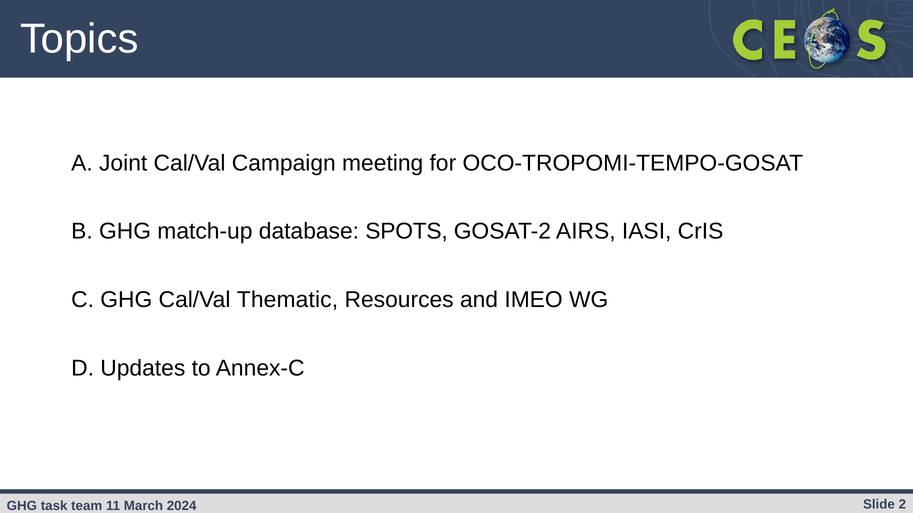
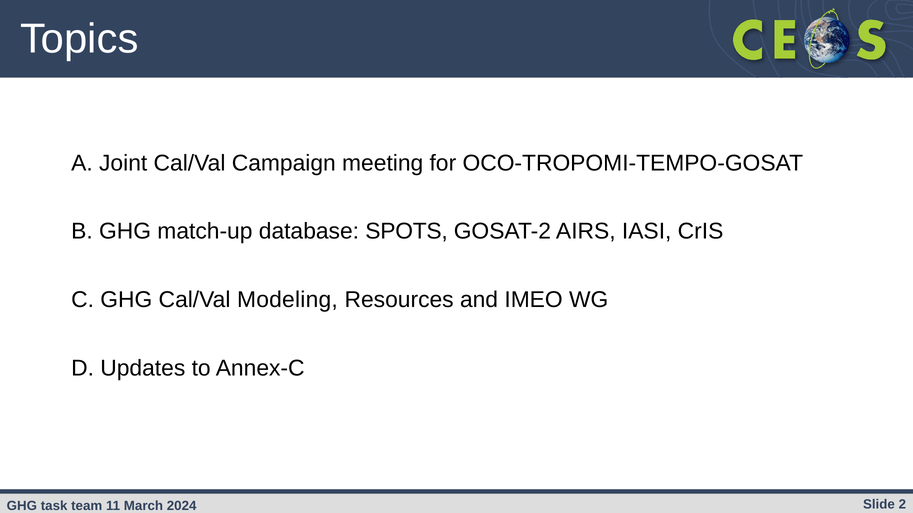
Thematic: Thematic -> Modeling (287, 300)
